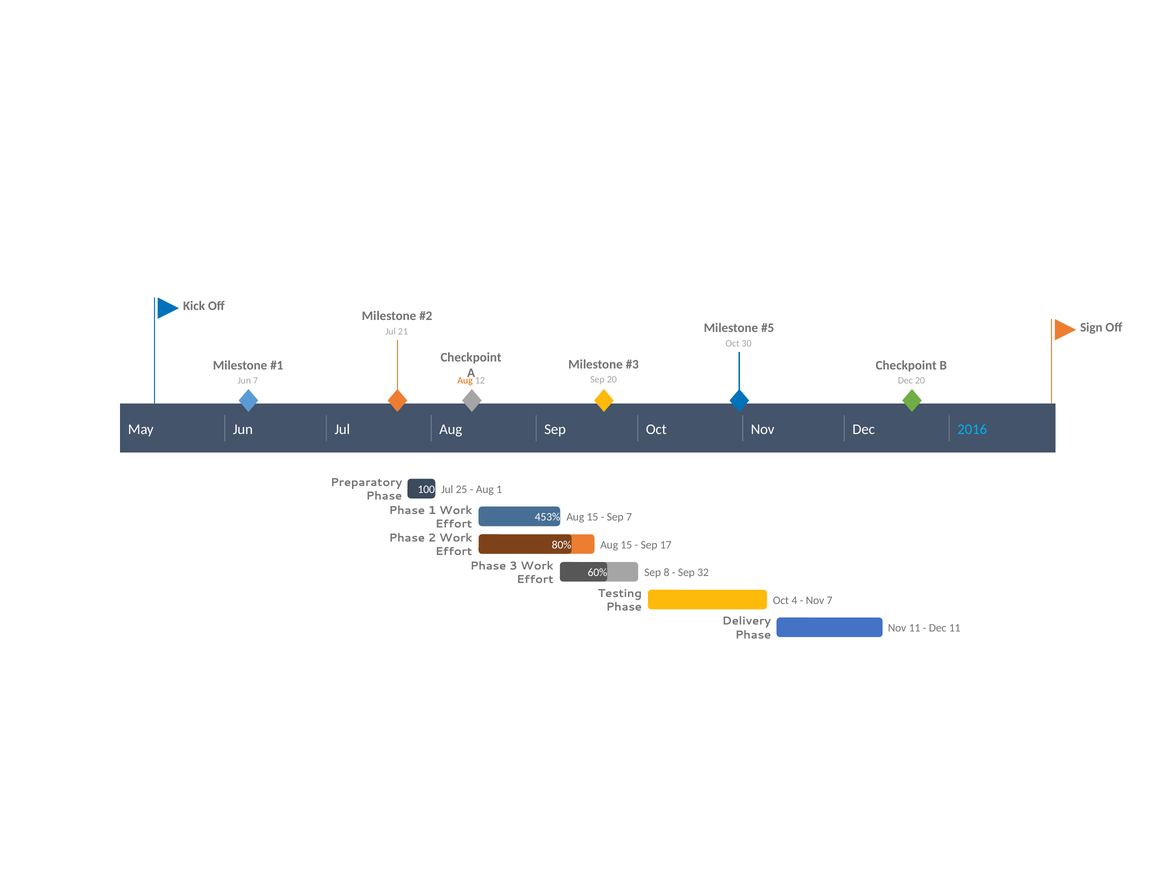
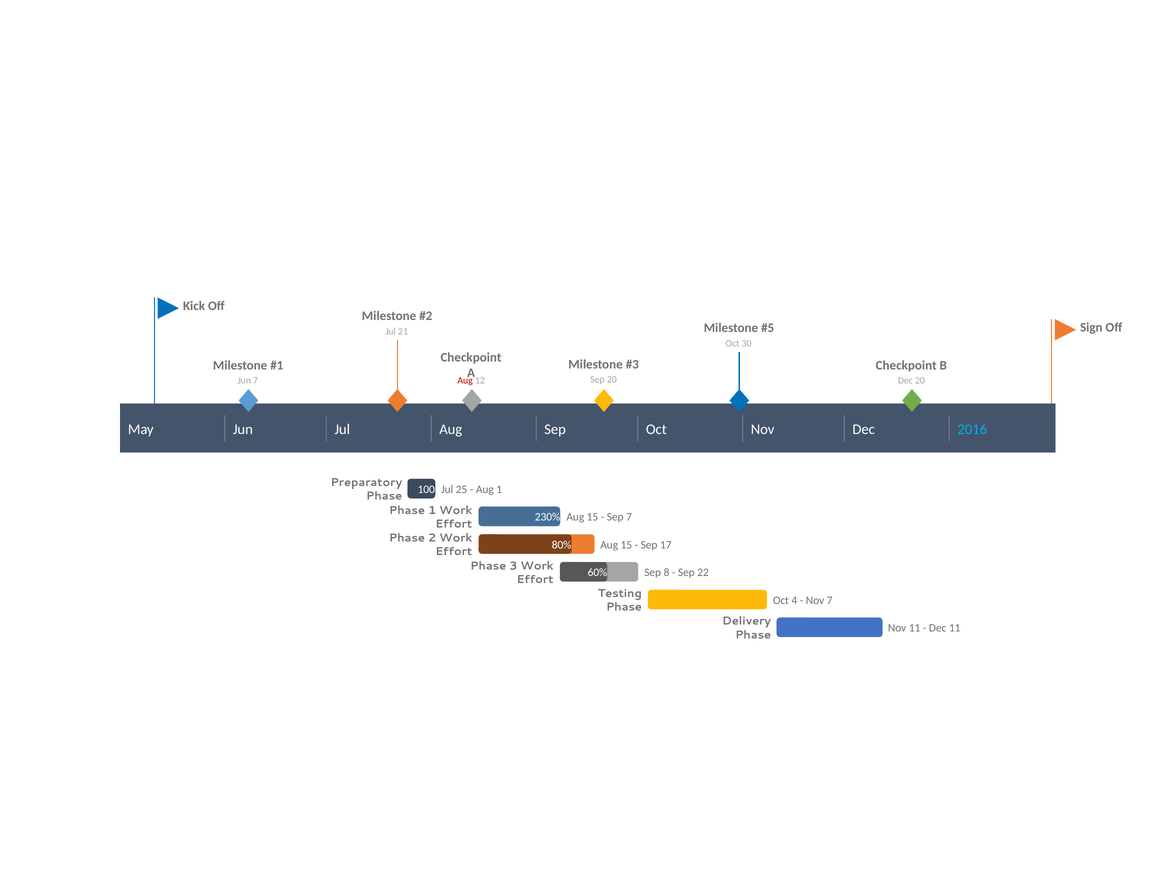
Aug colour: orange -> red (465, 380)
453%: 453% -> 230% (547, 517)
32: 32 -> 22 (703, 572)
